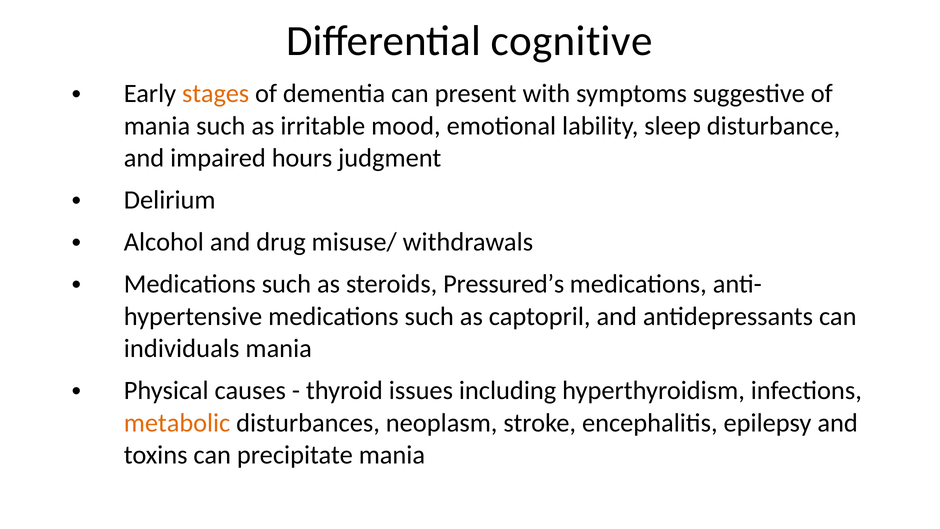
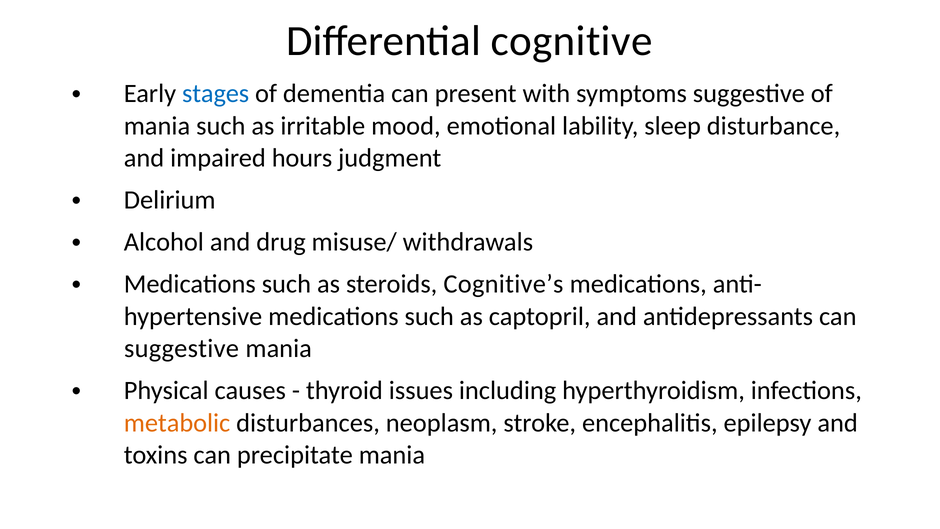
stages colour: orange -> blue (216, 94)
Pressured’s: Pressured’s -> Cognitive’s (503, 284)
individuals: individuals -> suggestive (182, 348)
